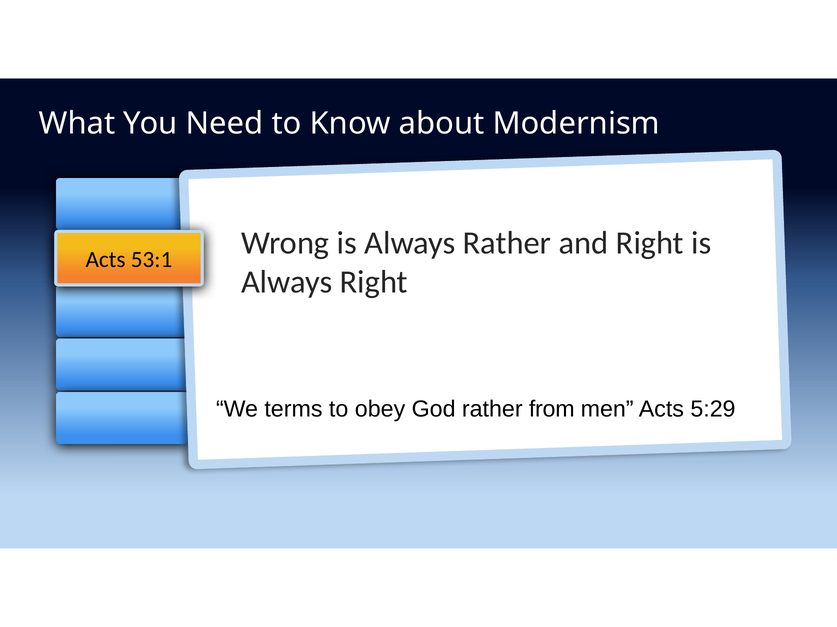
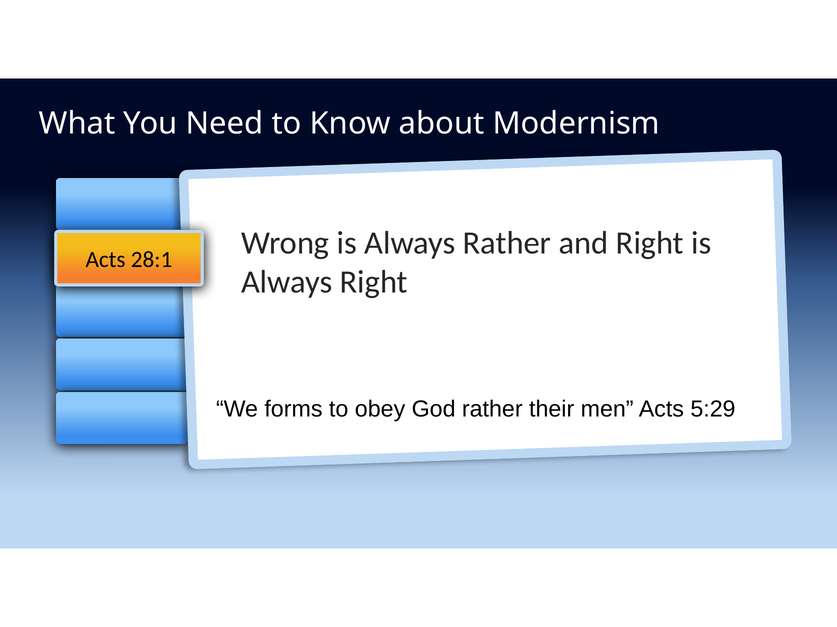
53:1: 53:1 -> 28:1 (152, 260)
terms: terms -> forms (293, 410)
from: from -> their (552, 410)
